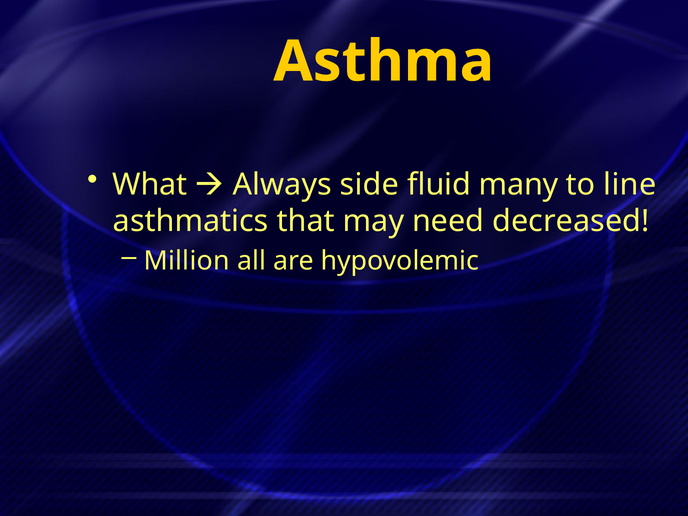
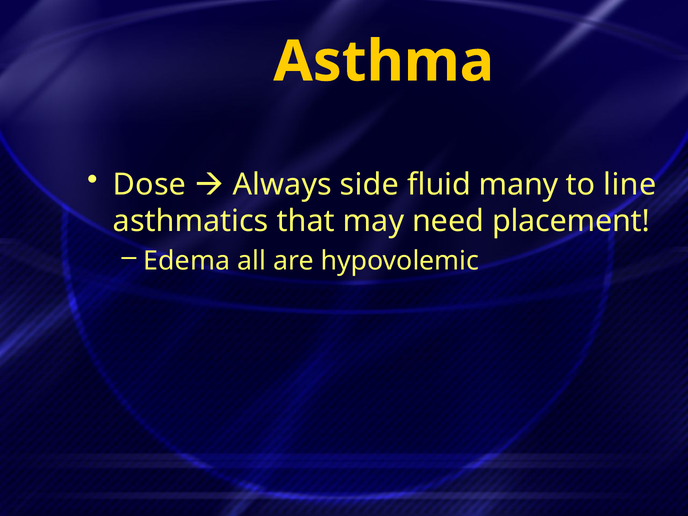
What: What -> Dose (150, 184)
decreased: decreased -> placement (571, 221)
Million: Million -> Edema (187, 261)
